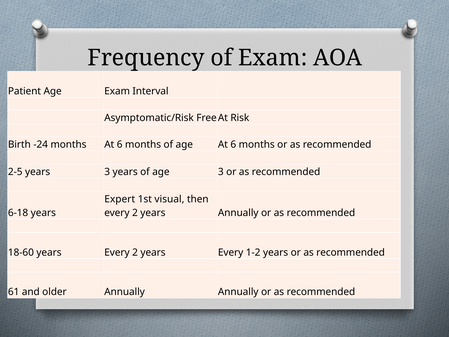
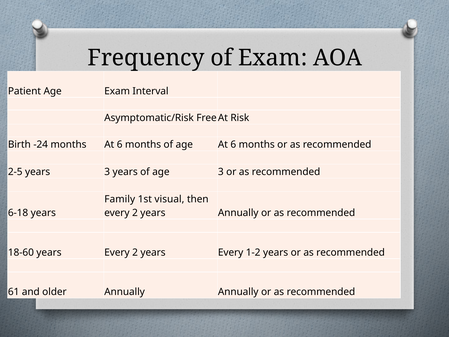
Expert: Expert -> Family (120, 199)
